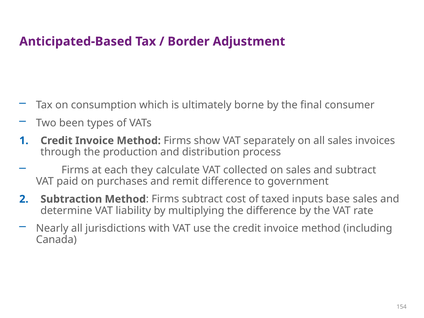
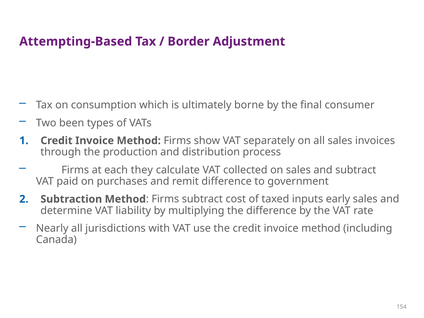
Anticipated-Based: Anticipated-Based -> Attempting-Based (76, 41)
base: base -> early (338, 199)
